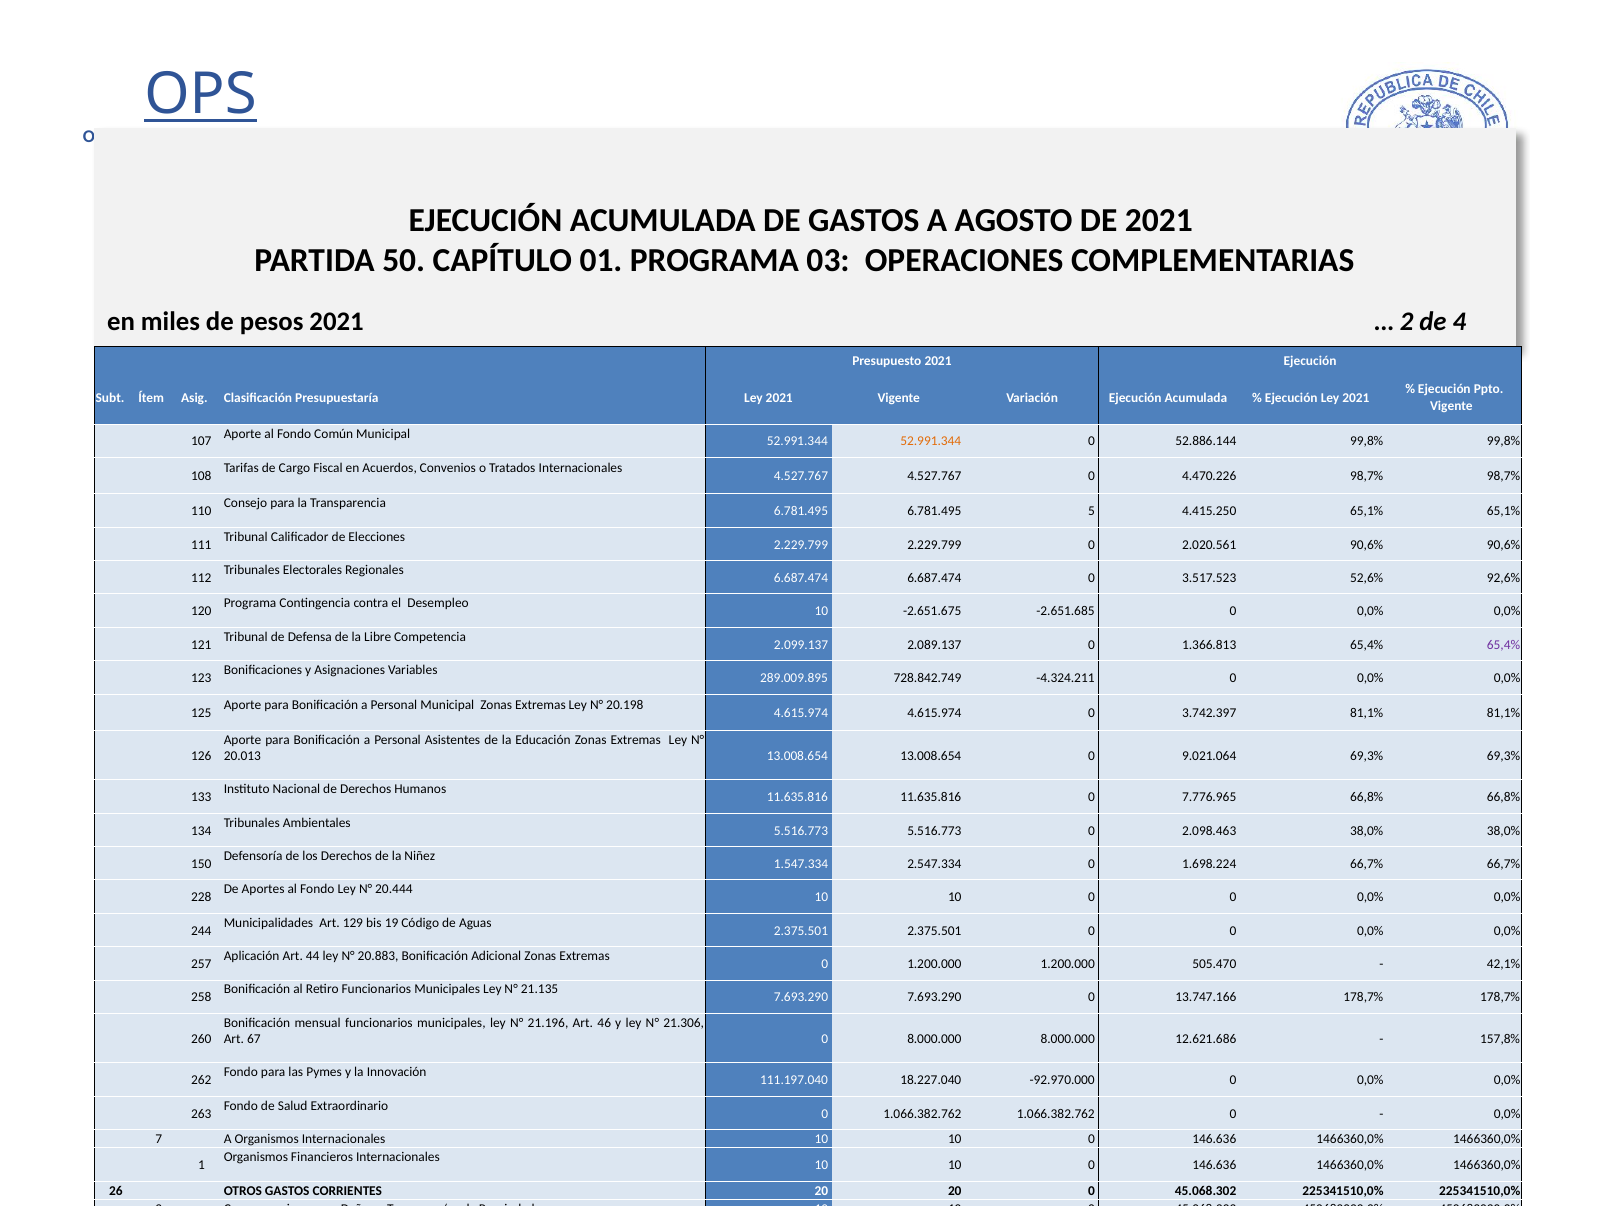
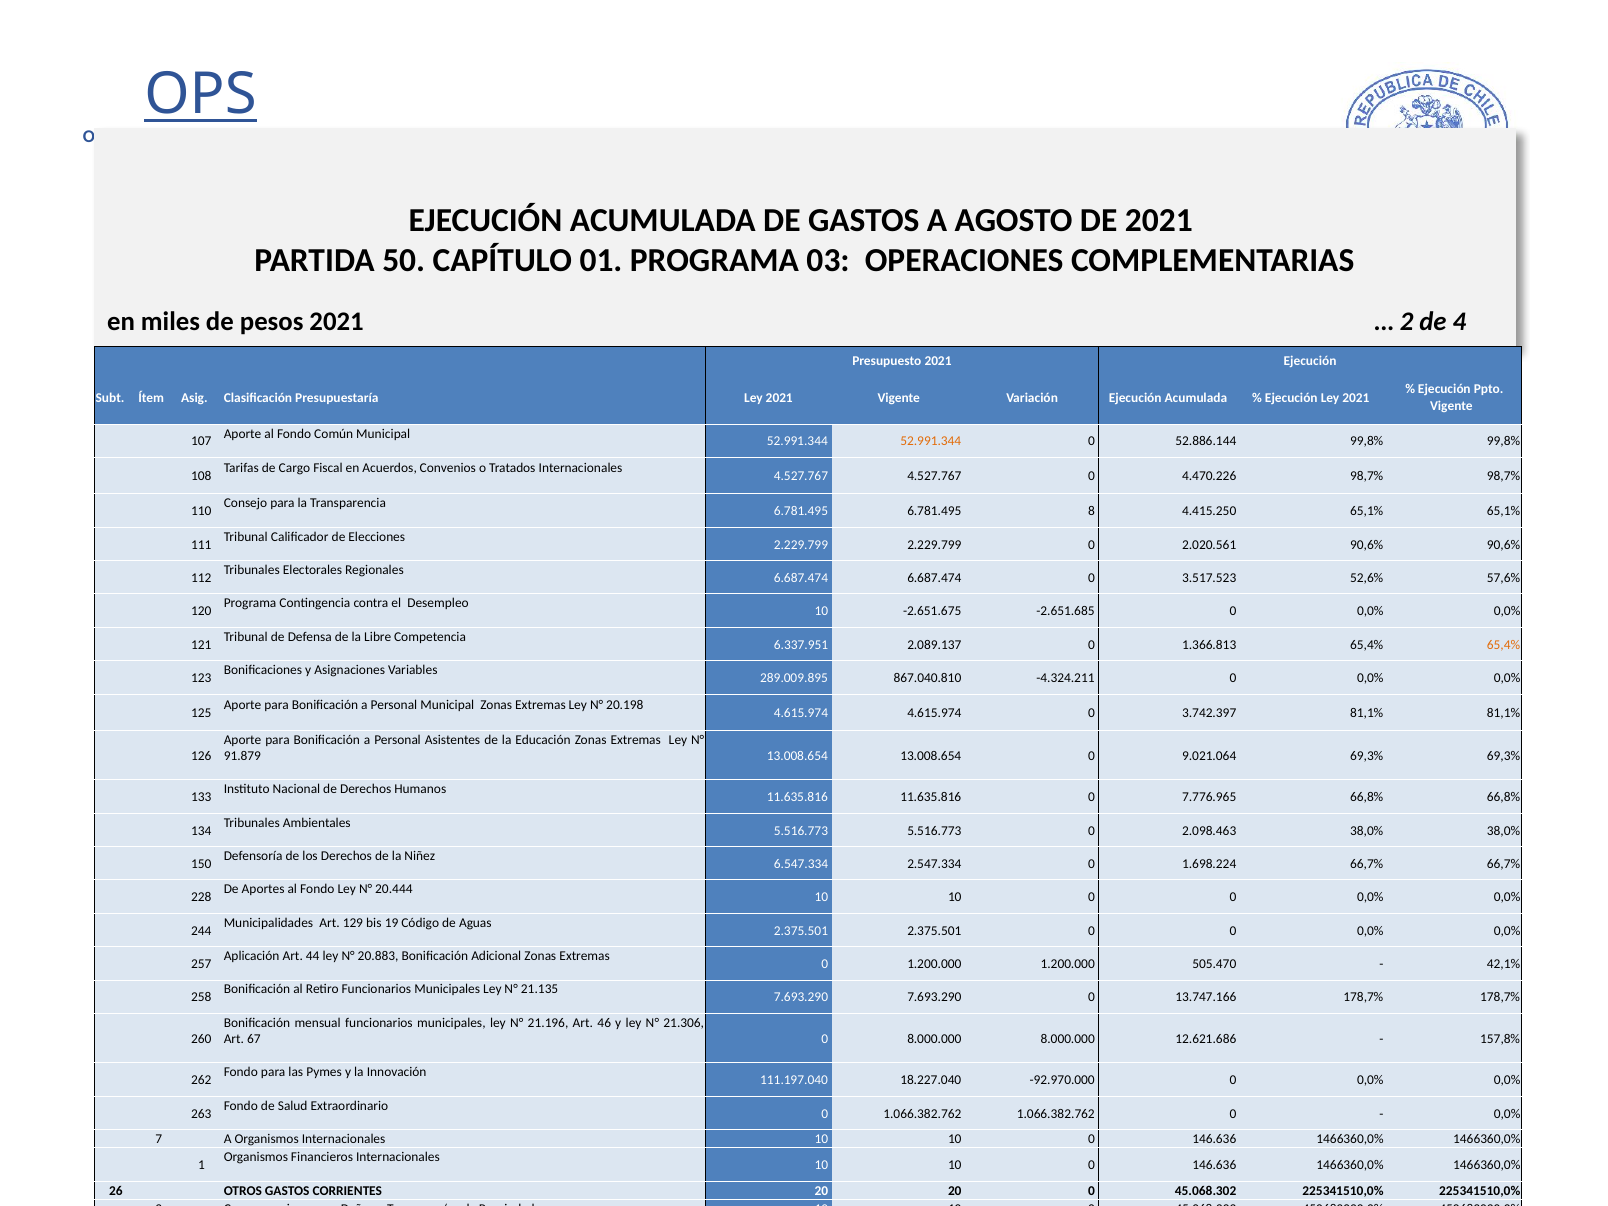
5: 5 -> 8 (1092, 511)
92,6%: 92,6% -> 57,6% (1504, 578)
2.099.137: 2.099.137 -> 6.337.951 (801, 645)
65,4% colour: purple -> orange (1504, 645)
728.842.749: 728.842.749 -> 867.040.810 (927, 678)
20.013: 20.013 -> 91.879 (242, 756)
1.547.334: 1.547.334 -> 6.547.334 (801, 864)
